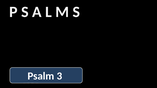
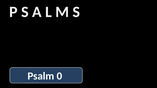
3: 3 -> 0 (59, 76)
